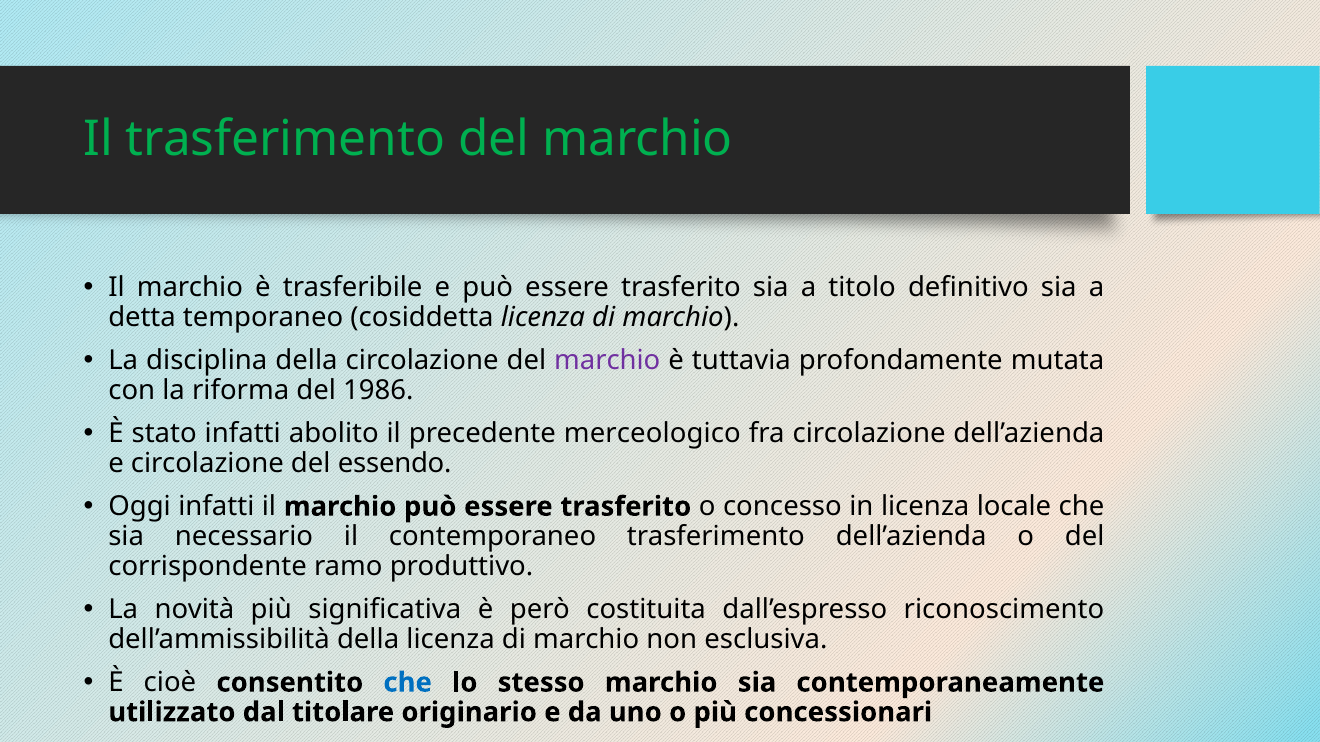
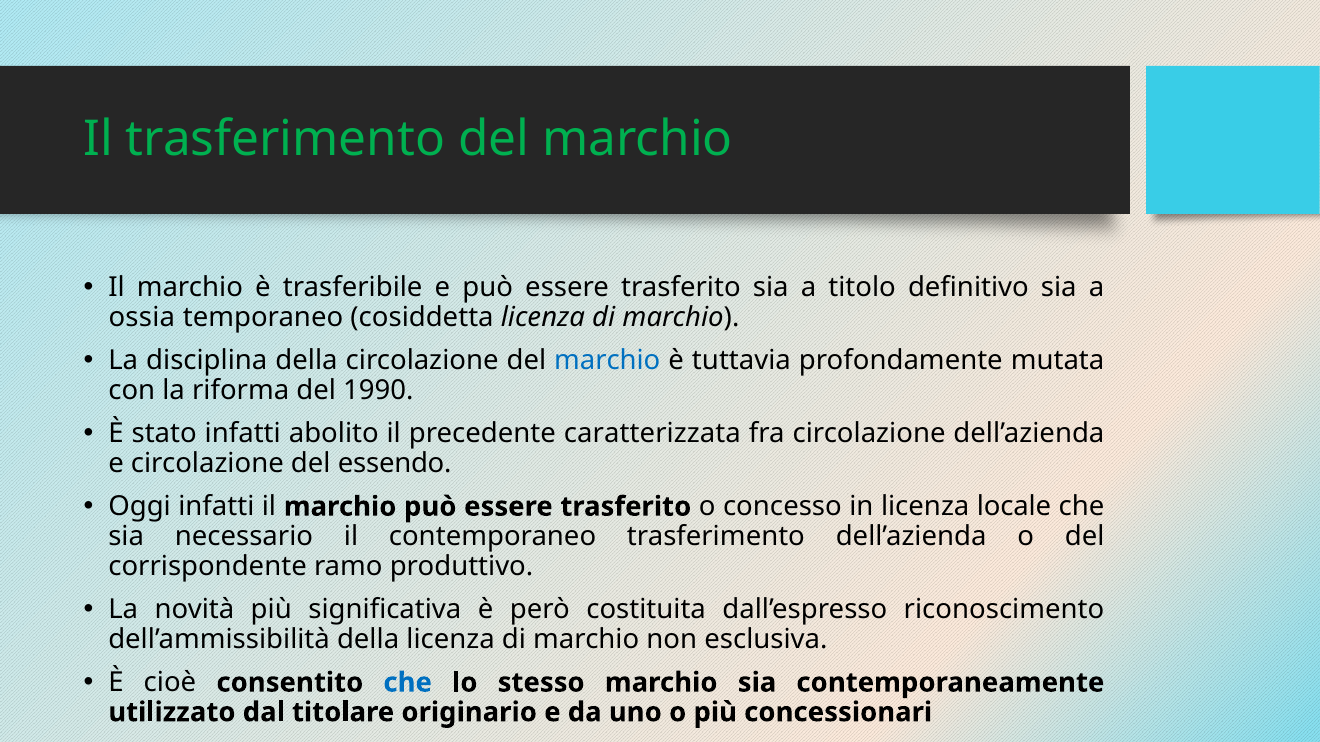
detta: detta -> ossia (142, 317)
marchio colour: purple -> blue (607, 361)
1986: 1986 -> 1990 (378, 390)
merceologico: merceologico -> caratterizzata (652, 434)
